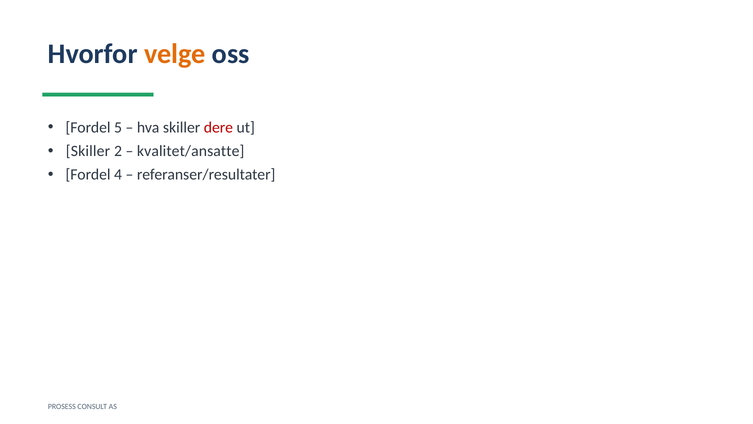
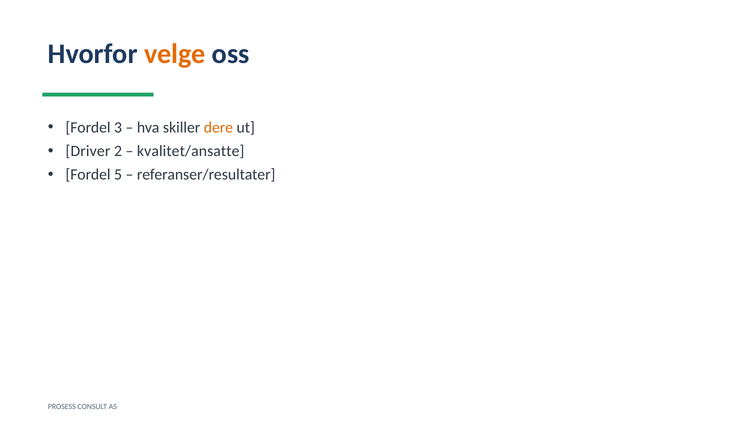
5: 5 -> 3 (118, 128)
dere colour: red -> orange (218, 128)
Skiller: Skiller -> Driver (88, 151)
4: 4 -> 5 (118, 175)
